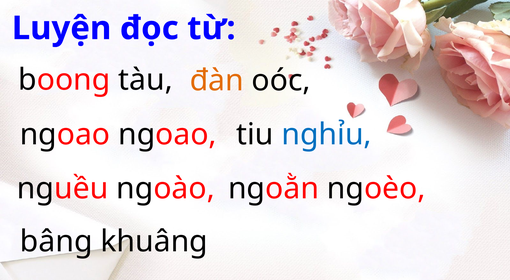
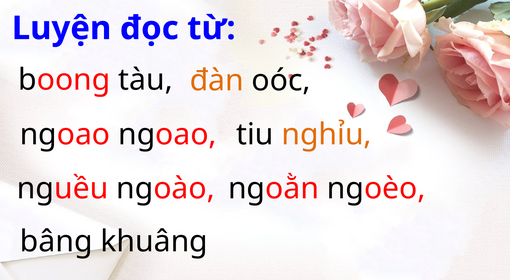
nghỉu colour: blue -> orange (327, 134)
